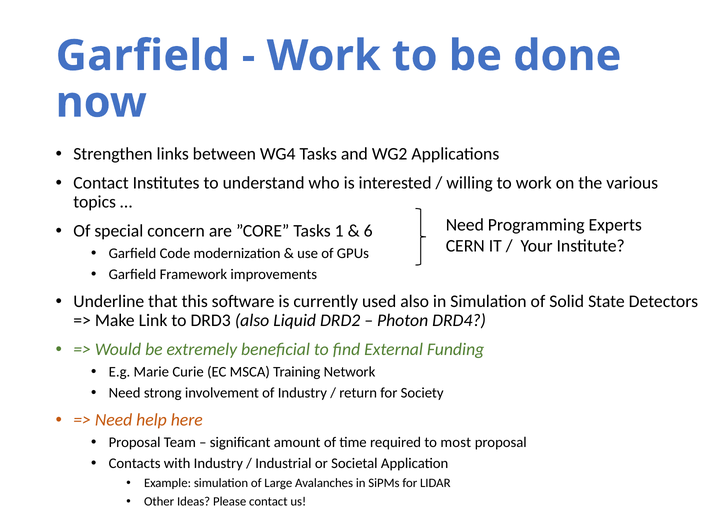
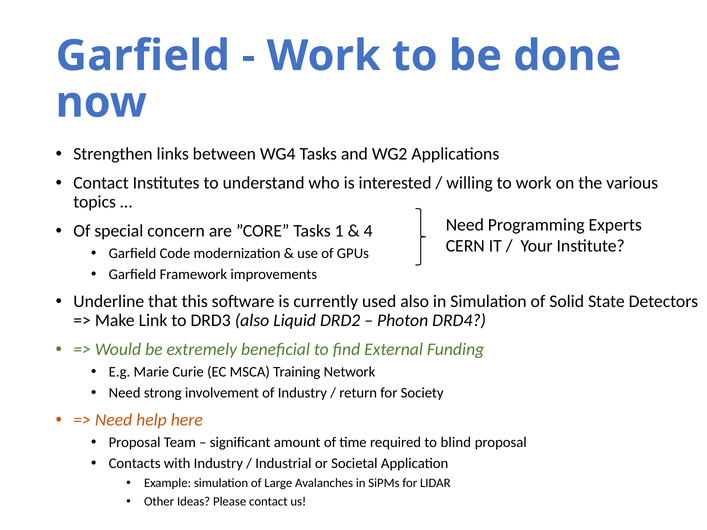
6: 6 -> 4 (368, 231)
most: most -> blind (456, 443)
